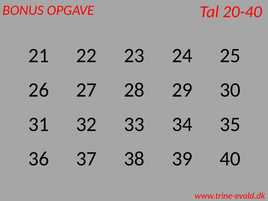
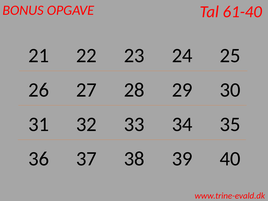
20-40: 20-40 -> 61-40 (242, 12)
